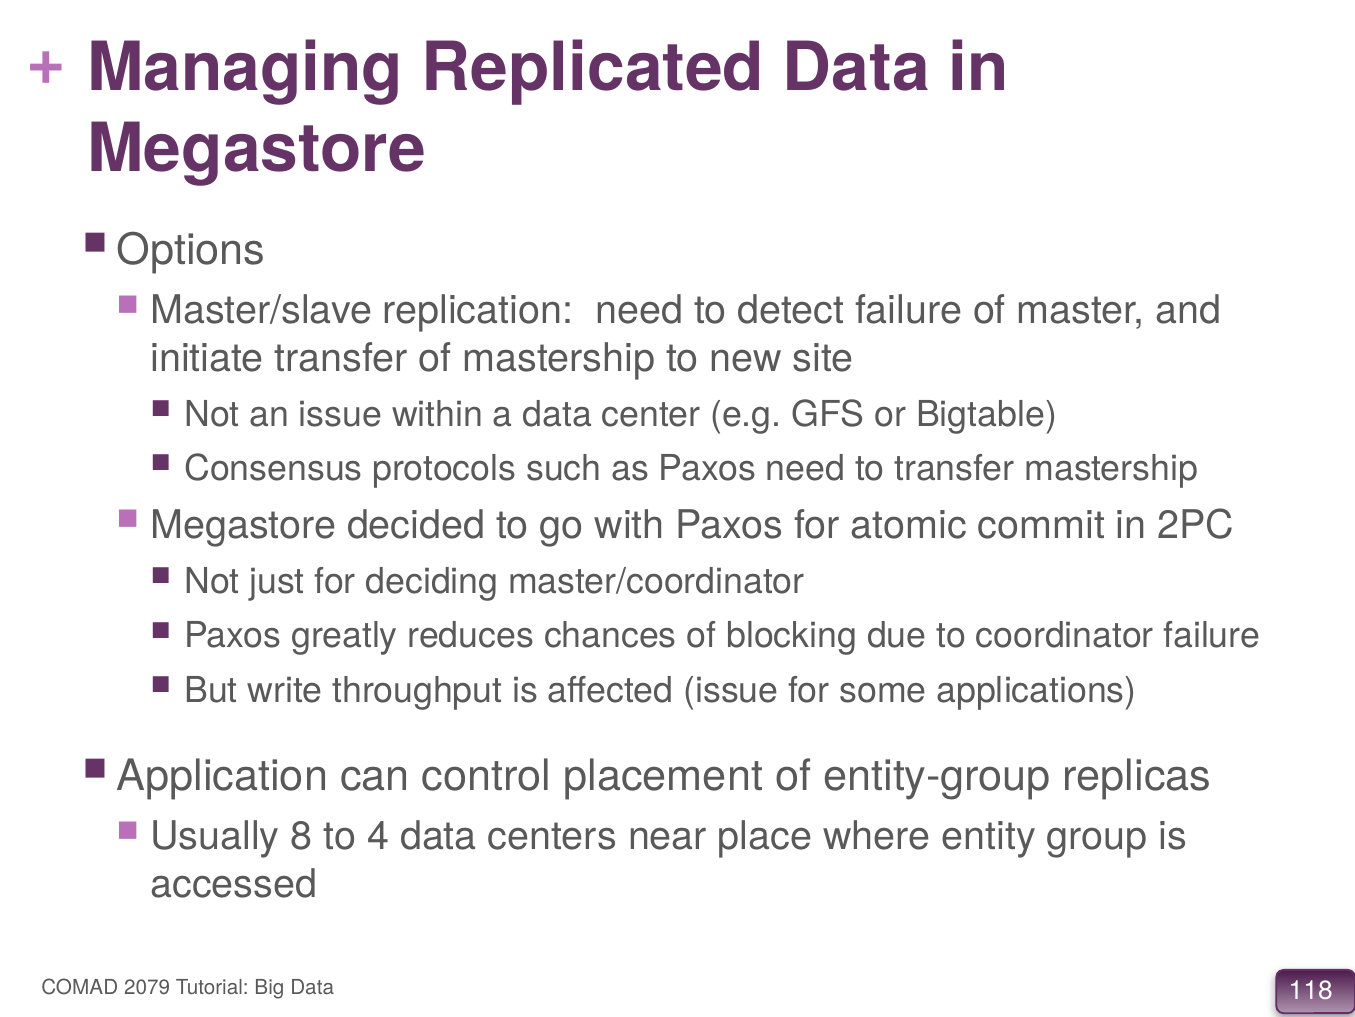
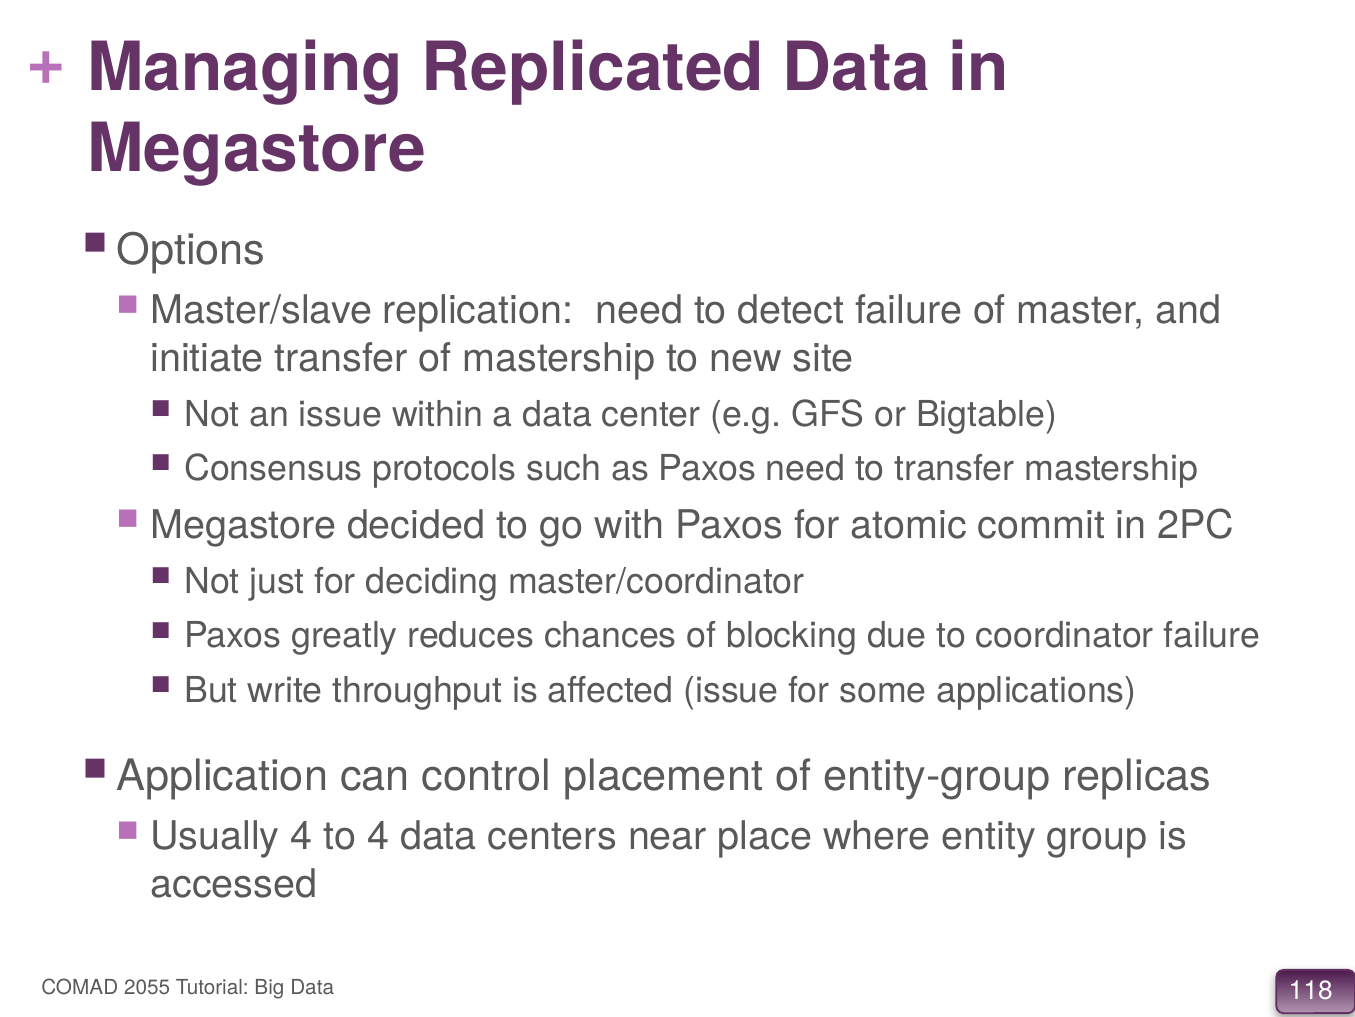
Usually 8: 8 -> 4 (302, 836)
2079: 2079 -> 2055 (147, 987)
